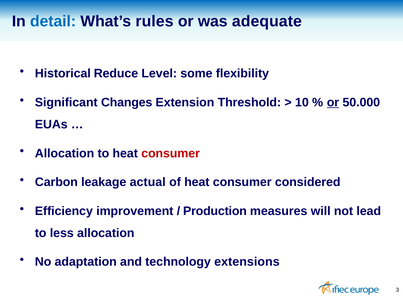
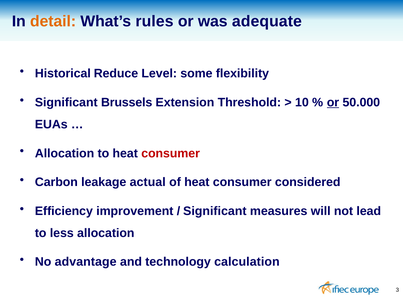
detail colour: blue -> orange (53, 21)
Changes: Changes -> Brussels (127, 102)
Production: Production -> Significant (215, 211)
adaptation: adaptation -> advantage (86, 262)
extensions: extensions -> calculation (247, 262)
